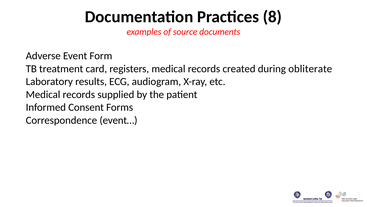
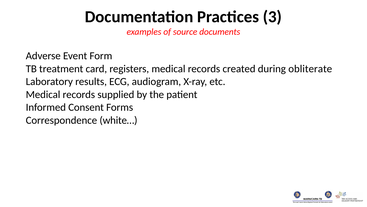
8: 8 -> 3 (272, 17)
event…: event… -> white… (118, 120)
